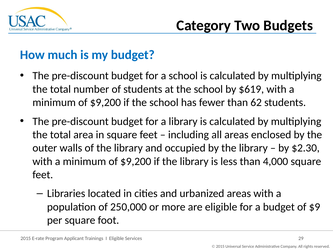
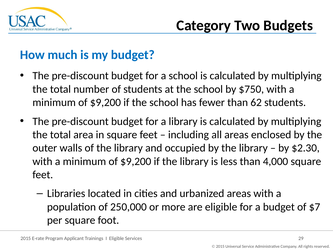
$619: $619 -> $750 (251, 89)
$9: $9 -> $7 (315, 207)
